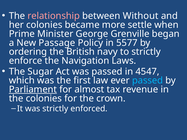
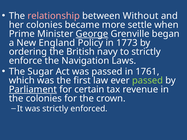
George underline: none -> present (92, 34)
Passage: Passage -> England (57, 43)
5577: 5577 -> 1773 (127, 43)
4547: 4547 -> 1761 (147, 72)
passed colour: light blue -> light green (147, 81)
almost: almost -> certain (89, 90)
